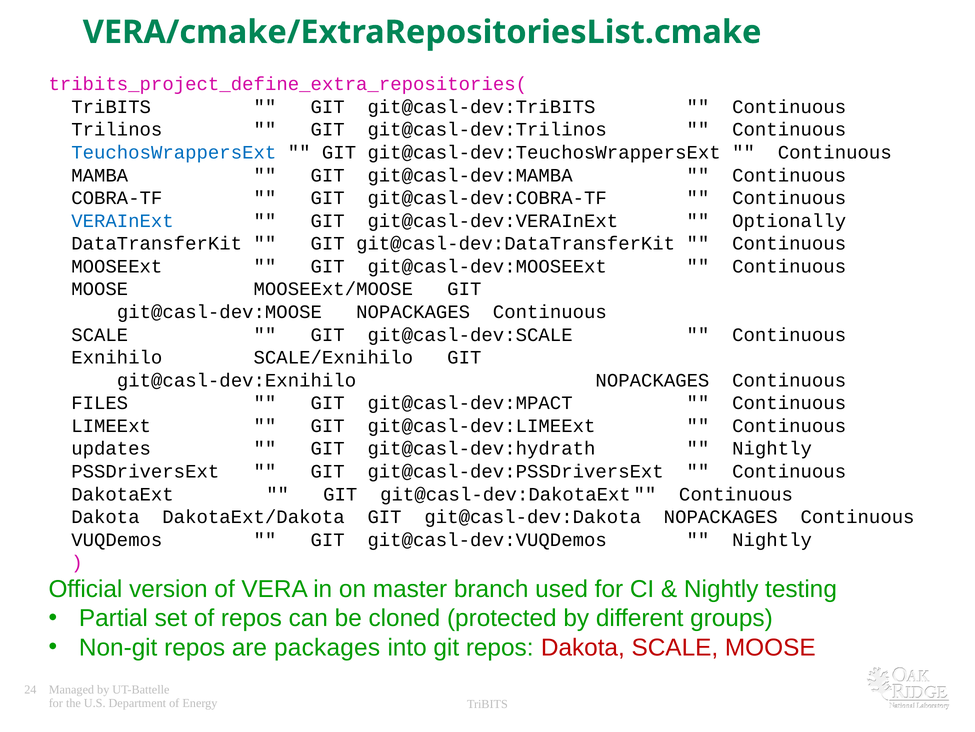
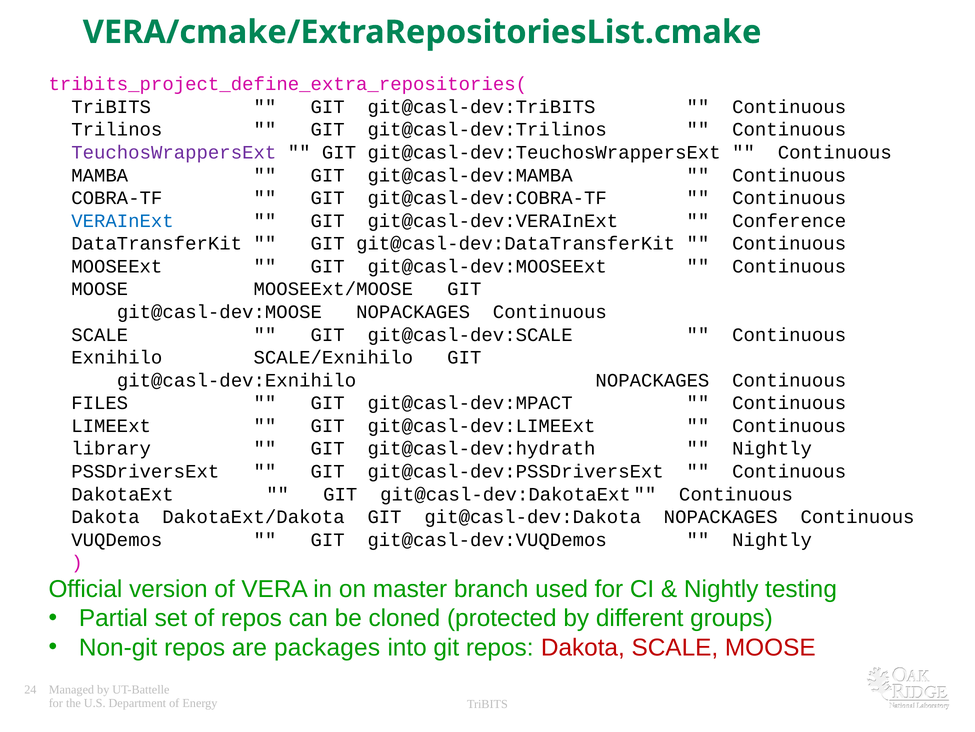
TeuchosWrappersExt colour: blue -> purple (174, 152)
Optionally: Optionally -> Conference (789, 221)
updates: updates -> library (111, 448)
